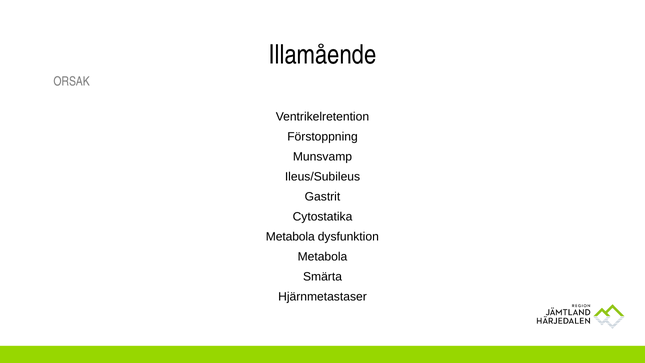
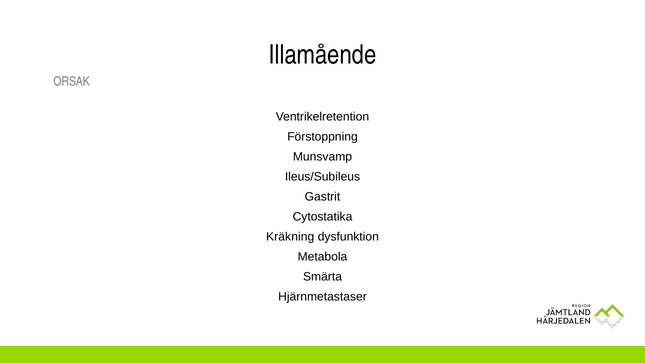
Metabola: Metabola -> Kräkning (290, 237)
